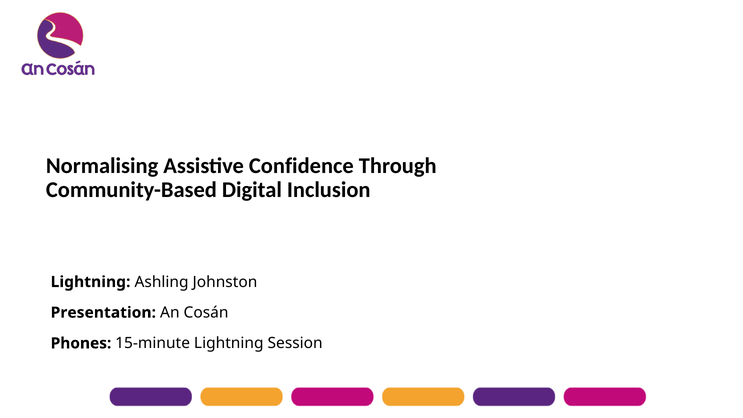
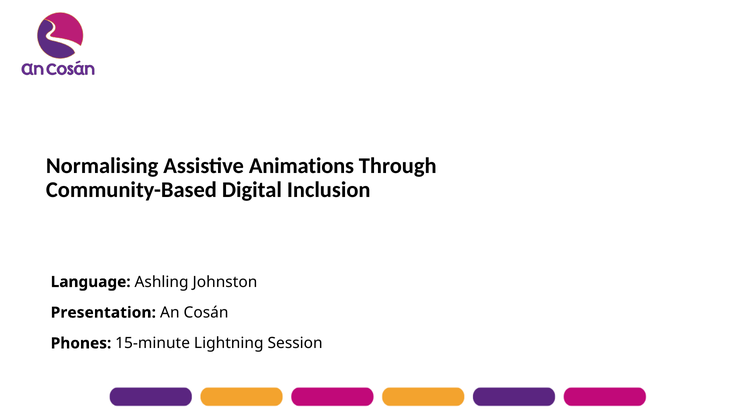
Confidence: Confidence -> Animations (301, 166)
Lightning: Lightning -> Language (91, 282)
